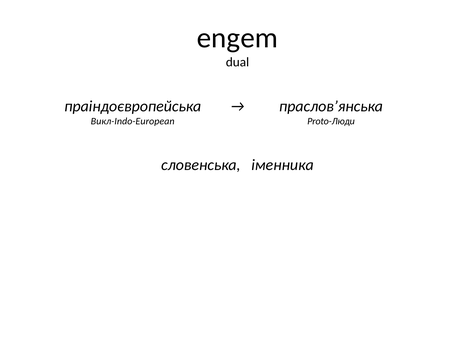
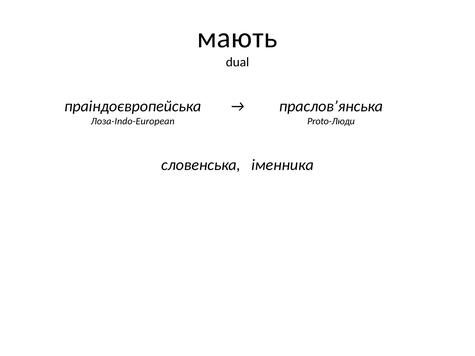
engem: engem -> мають (237, 38)
Викл-Indo-European: Викл-Indo-European -> Лоза-Indo-European (133, 121)
